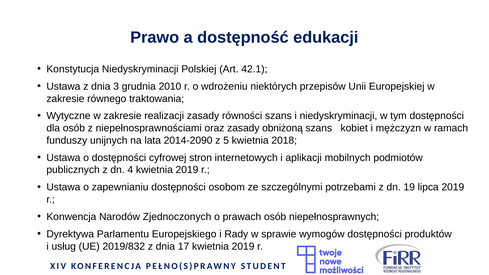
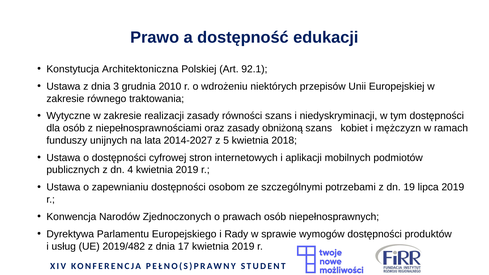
Konstytucja Niedyskryminacji: Niedyskryminacji -> Architektoniczna (140, 69)
42.1: 42.1 -> 92.1 (254, 69)
2014-2090: 2014-2090 -> 2014-2027 (188, 140)
2019/832: 2019/832 -> 2019/482 (124, 246)
